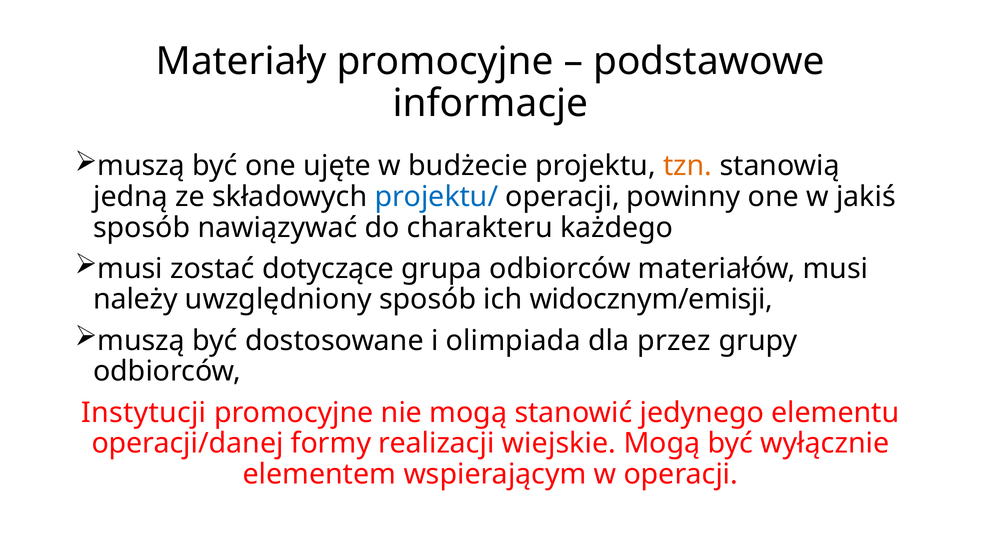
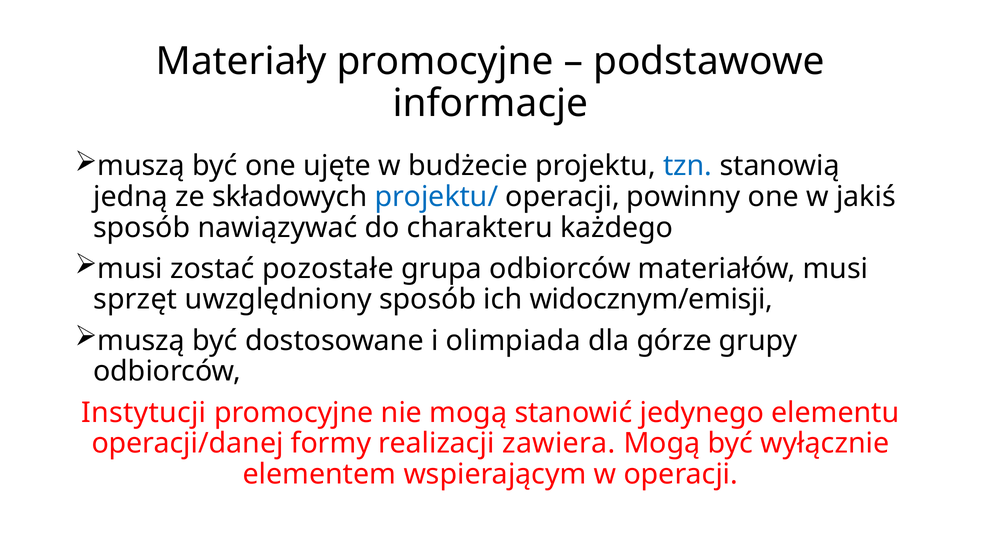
tzn colour: orange -> blue (688, 166)
dotyczące: dotyczące -> pozostałe (328, 269)
należy: należy -> sprzęt (135, 299)
przez: przez -> górze (674, 340)
wiejskie: wiejskie -> zawiera (559, 443)
